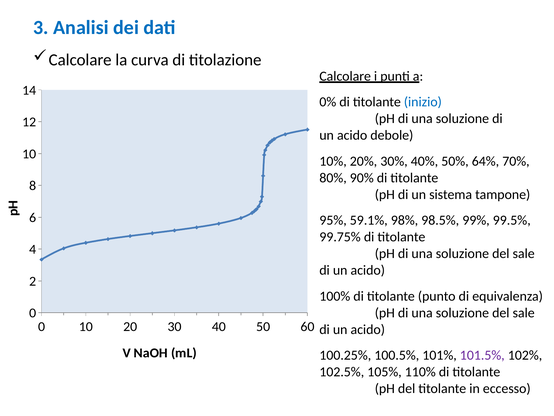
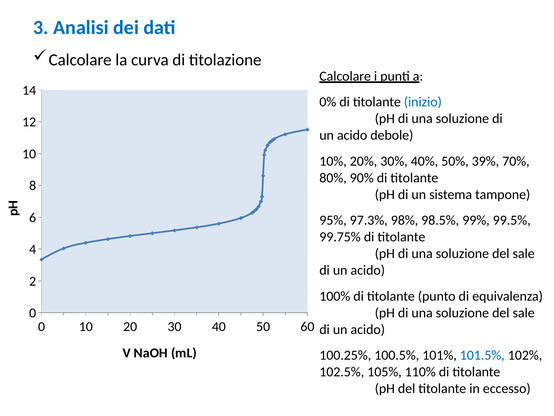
64%: 64% -> 39% (485, 161)
59.1%: 59.1% -> 97.3% (369, 220)
101.5% colour: purple -> blue (482, 355)
